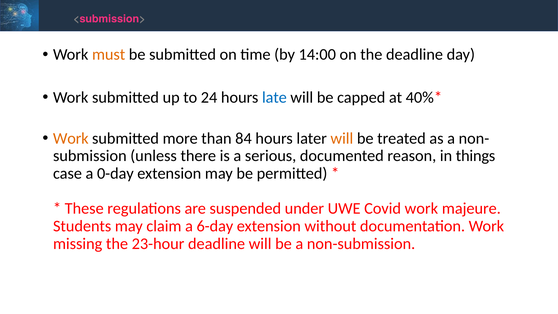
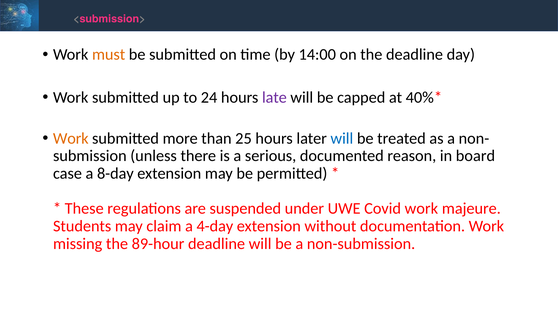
late colour: blue -> purple (274, 97)
84: 84 -> 25 (243, 138)
will colour: orange -> blue (342, 138)
things: things -> board (475, 156)
0-day: 0-day -> 8-day (115, 173)
6-day: 6-day -> 4-day (215, 226)
23-hour: 23-hour -> 89-hour (158, 244)
